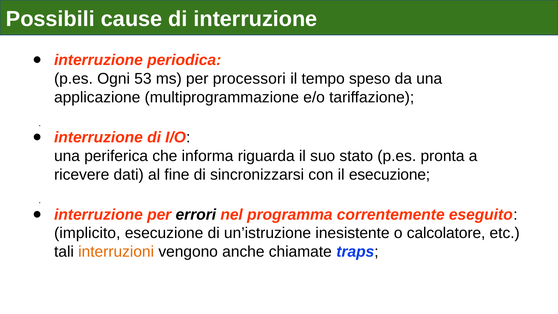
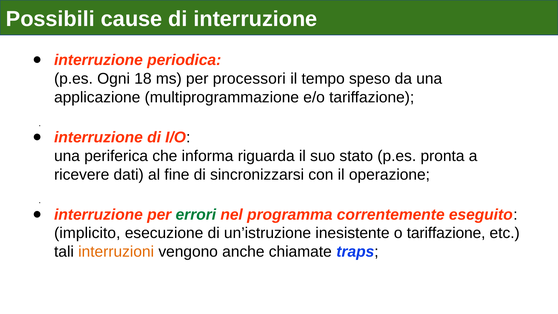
53: 53 -> 18 (143, 79)
il esecuzione: esecuzione -> operazione (389, 174)
errori colour: black -> green (196, 215)
o calcolatore: calcolatore -> tariffazione (446, 233)
